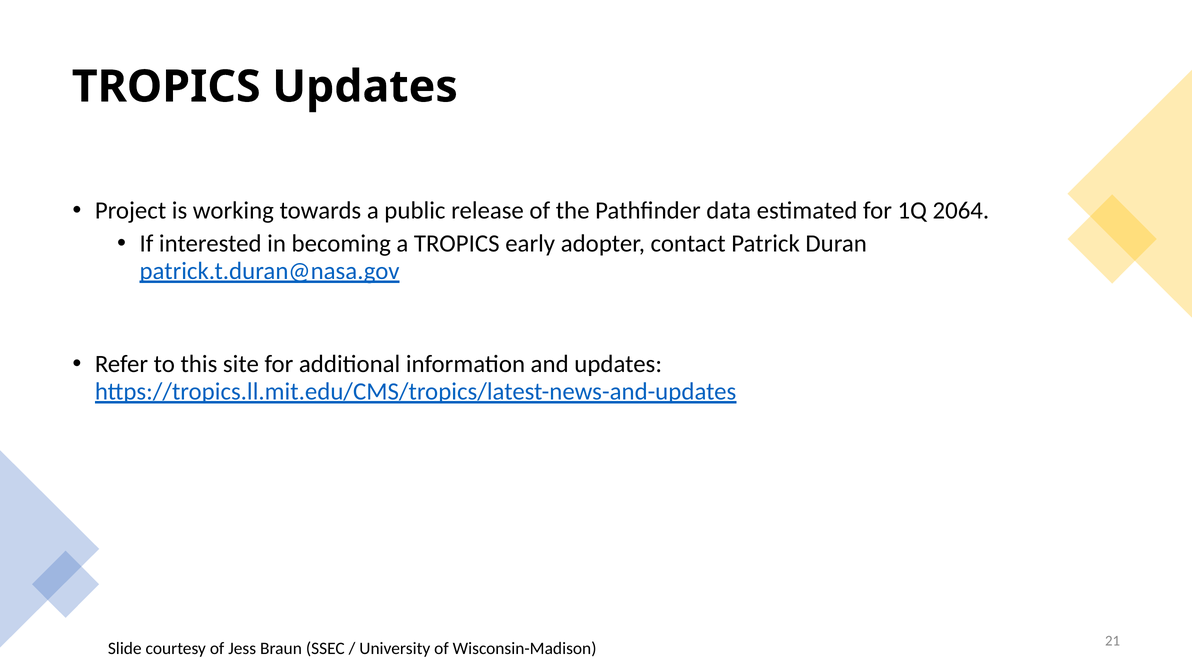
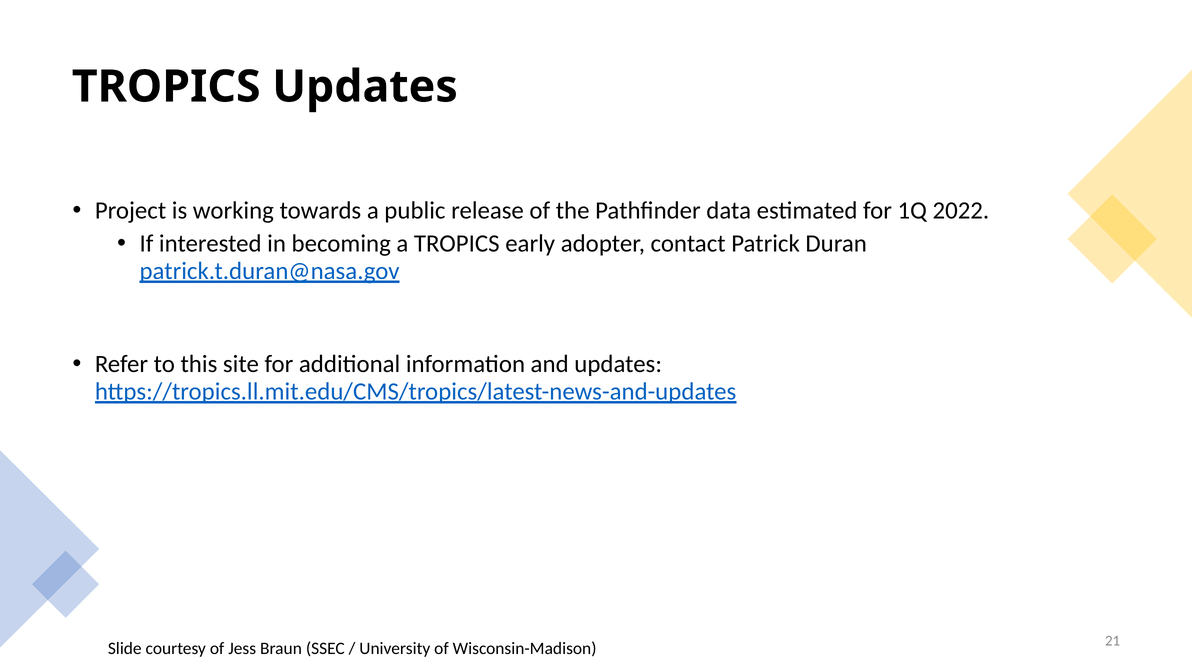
2064: 2064 -> 2022 (961, 211)
